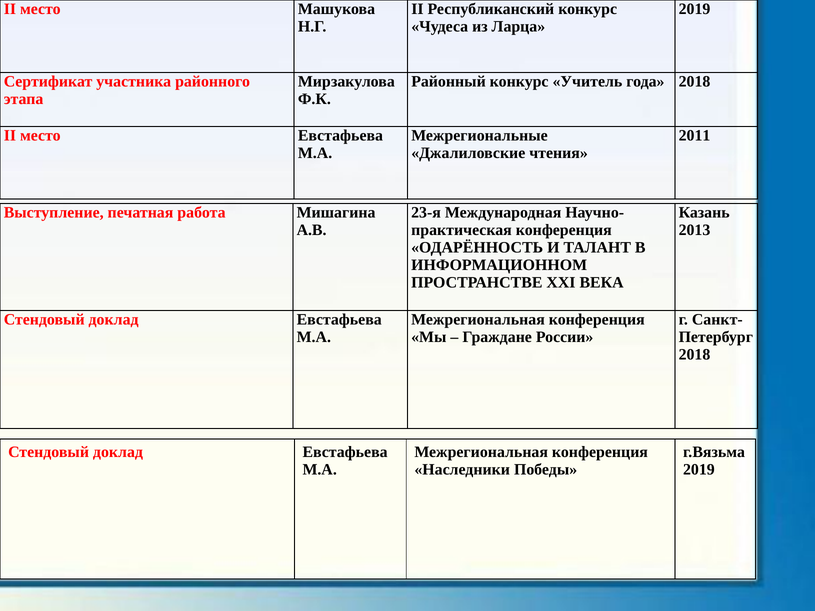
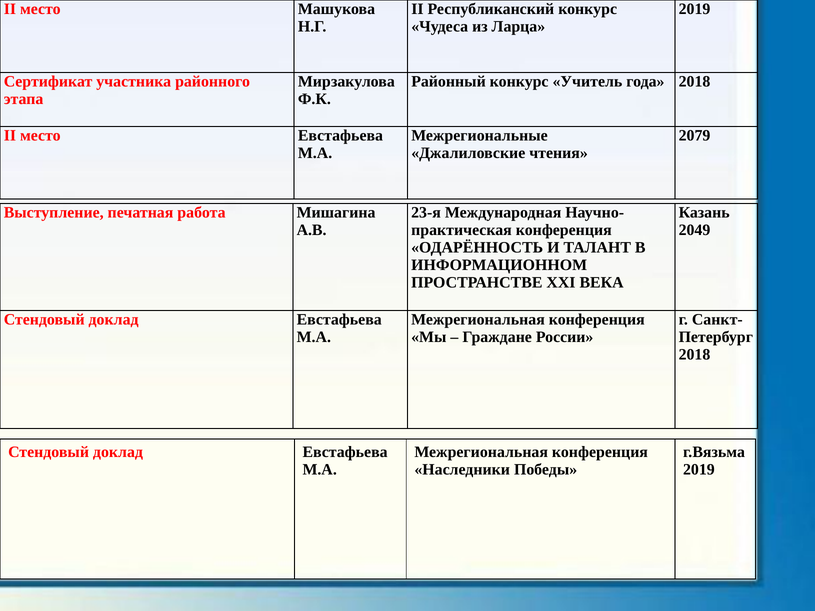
2011: 2011 -> 2079 (695, 136)
2013: 2013 -> 2049 (694, 230)
